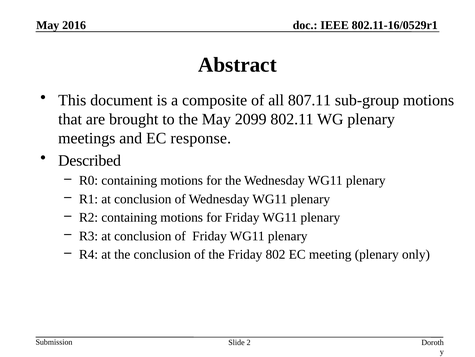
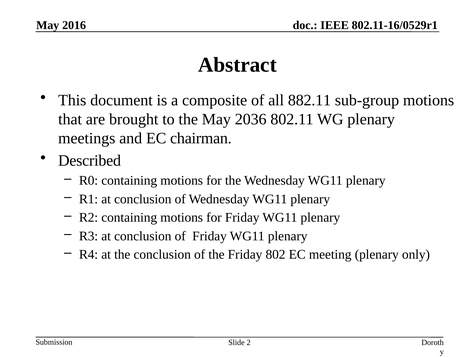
807.11: 807.11 -> 882.11 (310, 100)
2099: 2099 -> 2036 (251, 119)
response: response -> chairman (201, 138)
